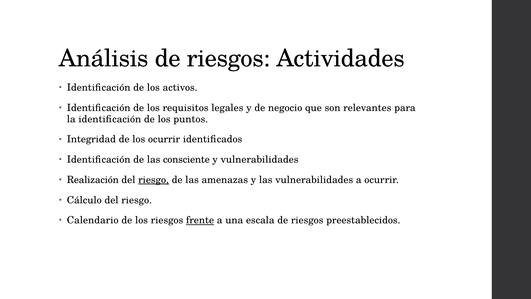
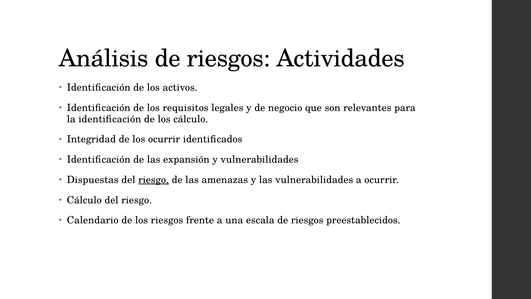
los puntos: puntos -> cálculo (191, 119)
consciente: consciente -> expansión (186, 159)
Realización: Realización -> Dispuestas (93, 180)
frente underline: present -> none (200, 220)
